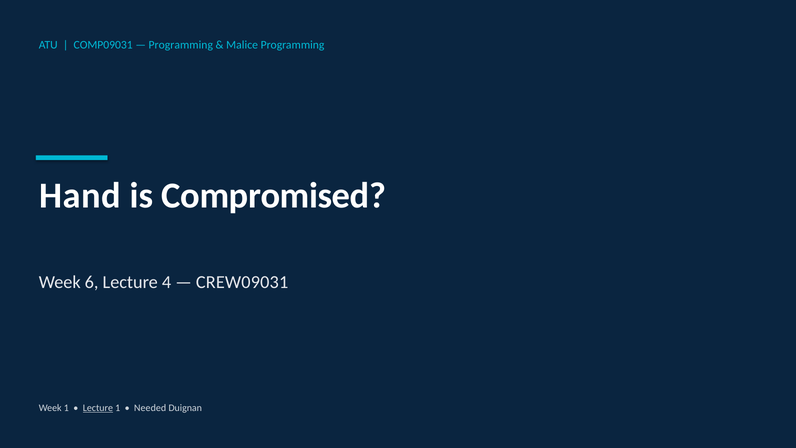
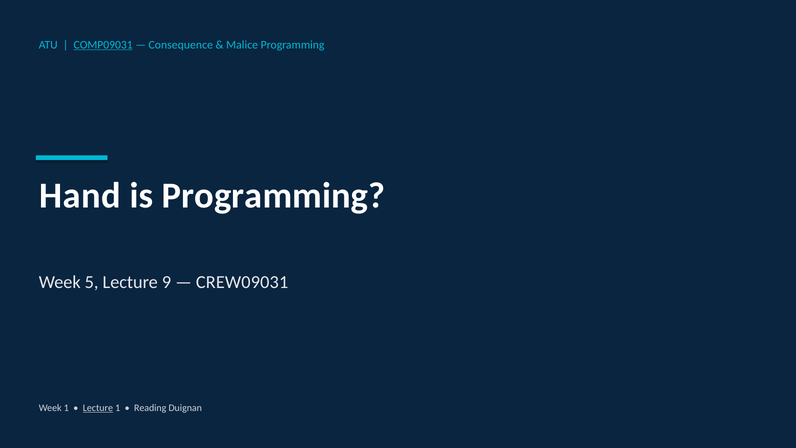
COMP09031 underline: none -> present (103, 45)
Programming: Programming -> Consequence (181, 45)
is Compromised: Compromised -> Programming (273, 196)
6: 6 -> 5 (92, 282)
4: 4 -> 9 (167, 282)
Needed: Needed -> Reading (150, 408)
